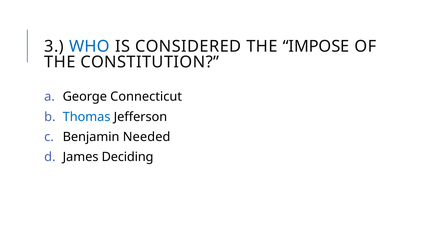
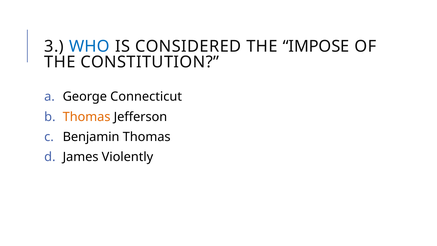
Thomas colour: blue -> orange (87, 117)
Benjamin Needed: Needed -> Thomas (147, 137)
Deciding: Deciding -> Violently (127, 157)
